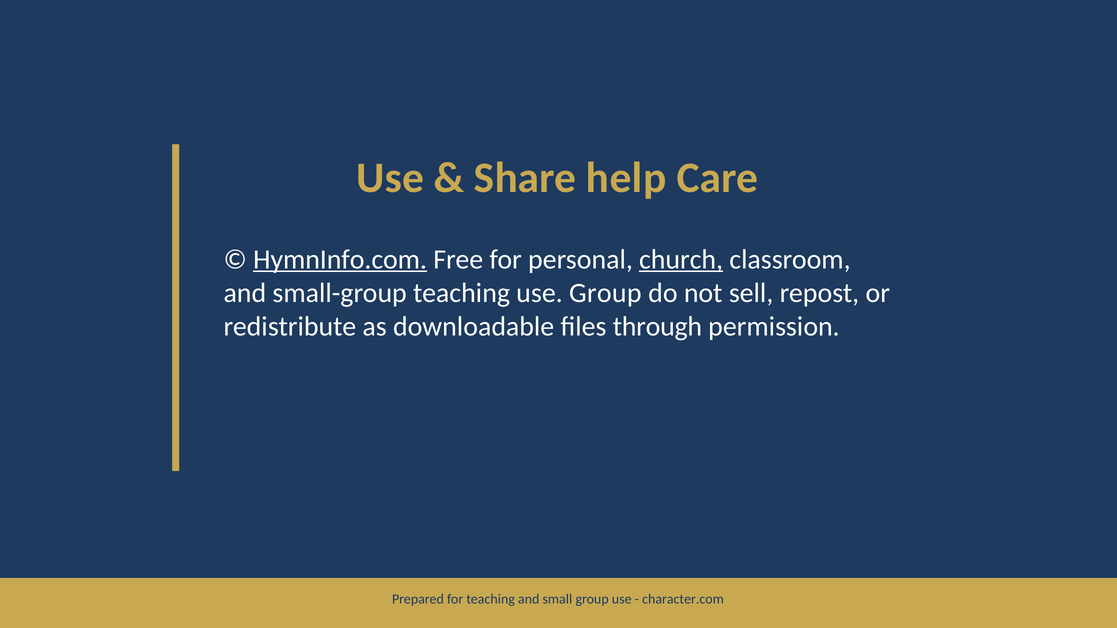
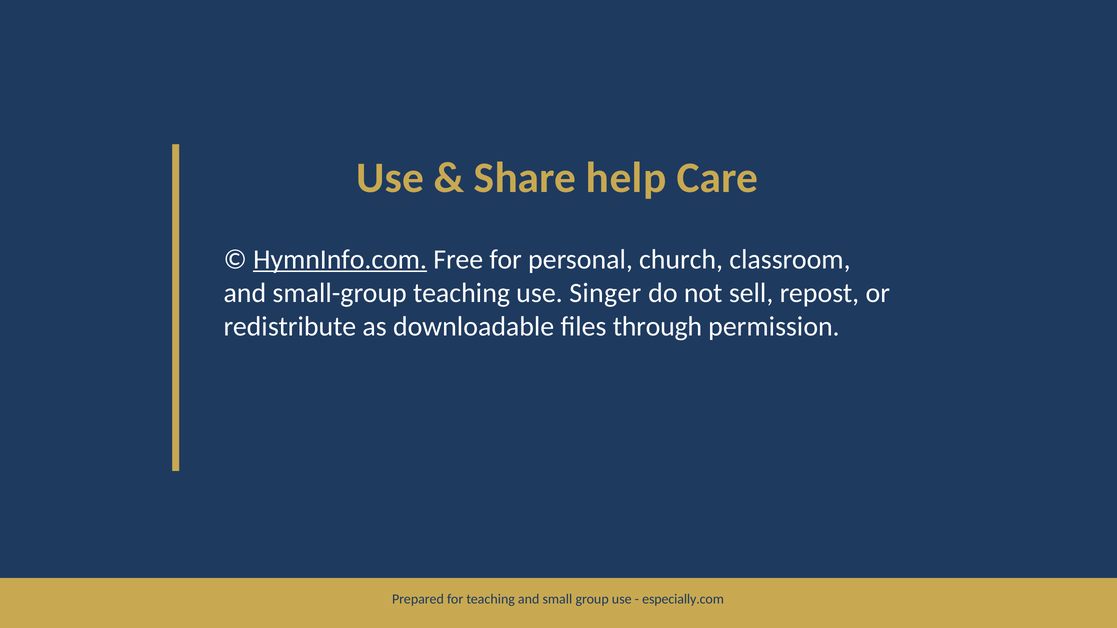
church underline: present -> none (681, 260)
use Group: Group -> Singer (605, 293)
character.com: character.com -> especially.com (683, 599)
